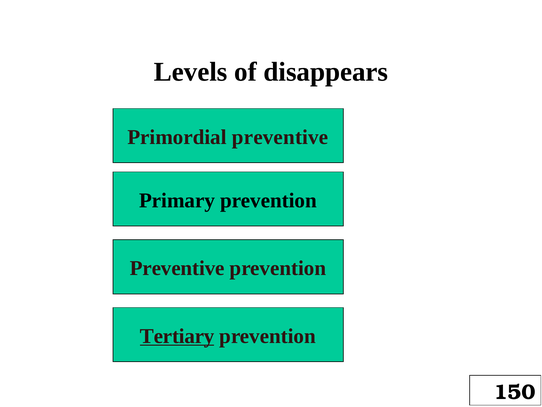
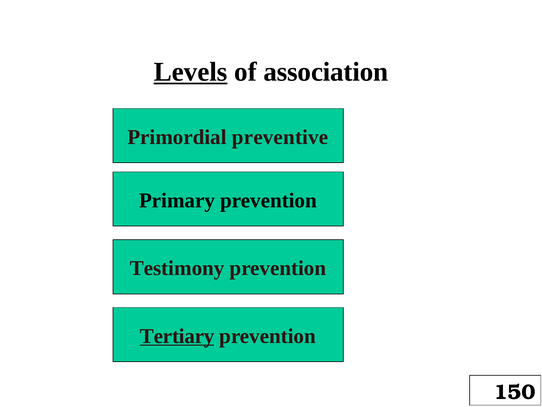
Levels underline: none -> present (191, 72)
disappears: disappears -> association (326, 72)
Preventive: Preventive -> Testimony (177, 268)
